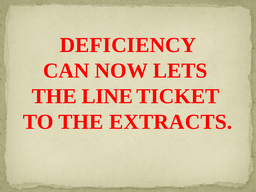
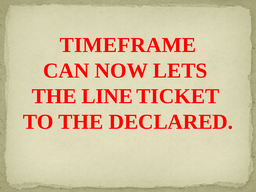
DEFICIENCY: DEFICIENCY -> TIMEFRAME (128, 45)
EXTRACTS: EXTRACTS -> DECLARED (171, 122)
